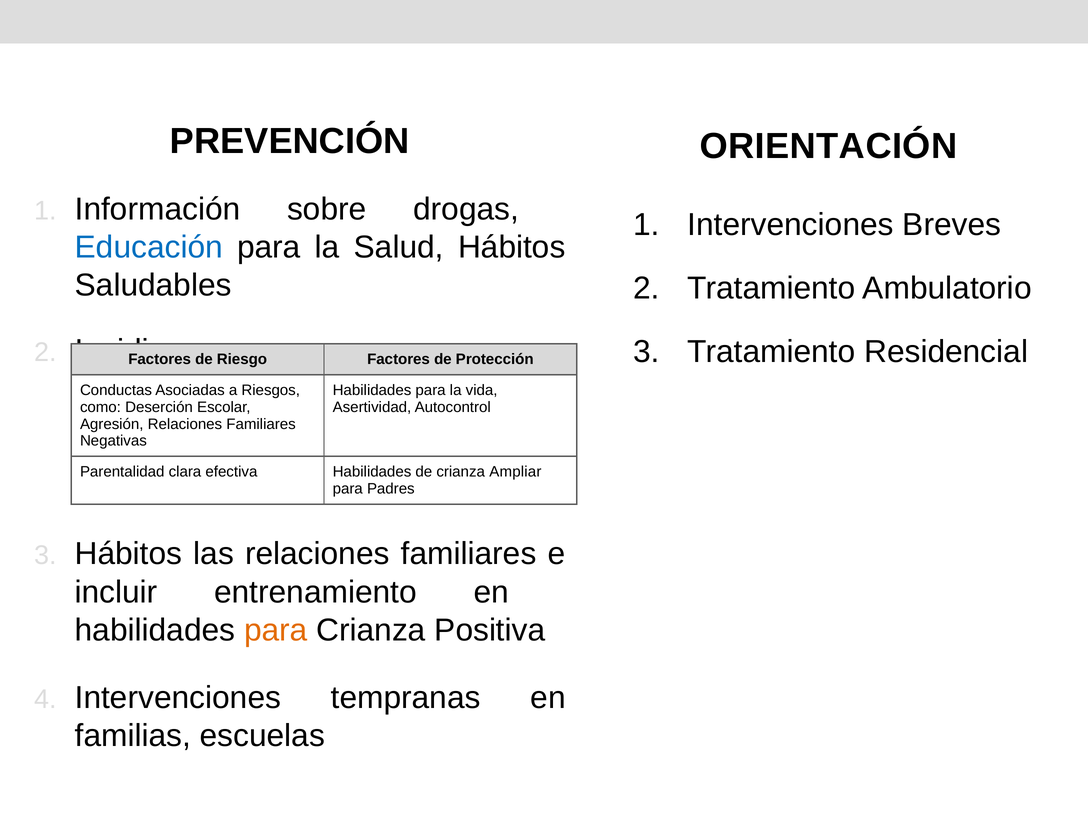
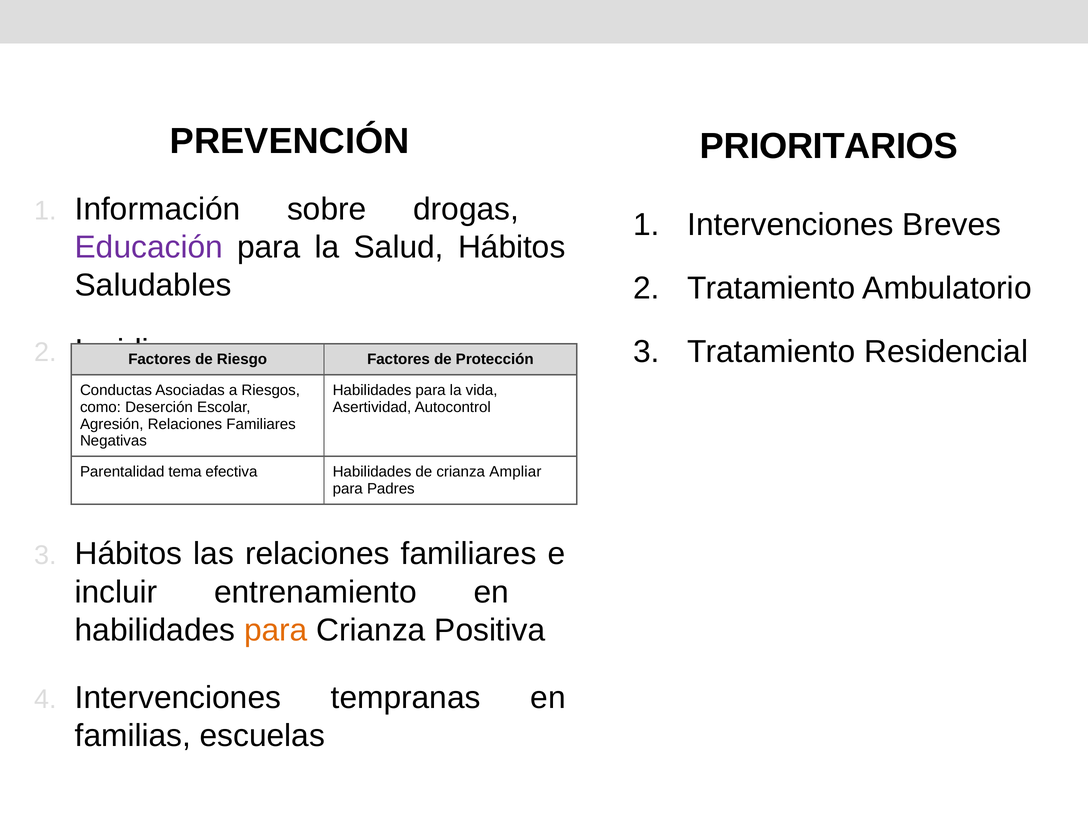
ORIENTACIÓN: ORIENTACIÓN -> PRIORITARIOS (829, 146)
Educación colour: blue -> purple (149, 247)
clara: clara -> tema (185, 472)
